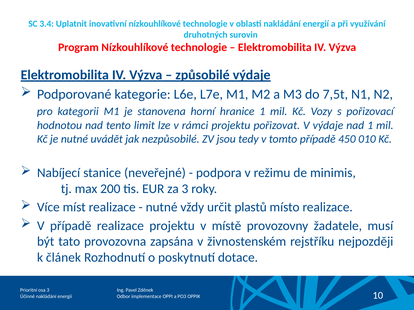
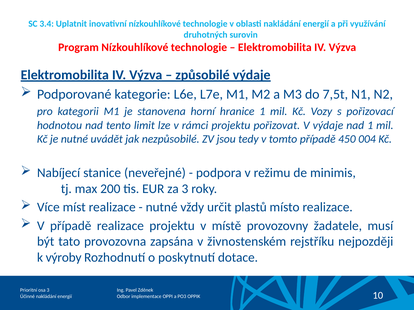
010: 010 -> 004 (367, 139)
článek: článek -> výroby (64, 258)
